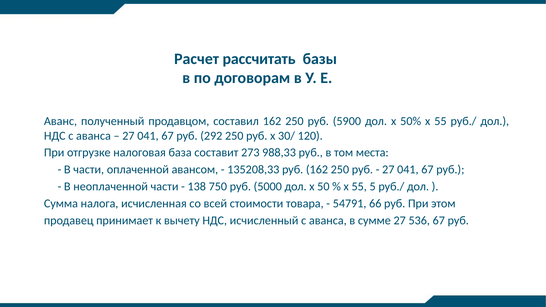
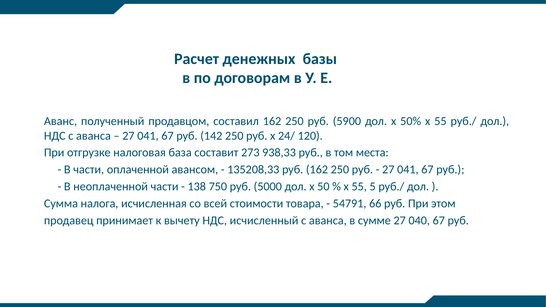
рассчитать: рассчитать -> денежных (259, 59)
292: 292 -> 142 (211, 136)
30/: 30/ -> 24/ (287, 136)
988,33: 988,33 -> 938,33 (279, 153)
536: 536 -> 040 (419, 221)
